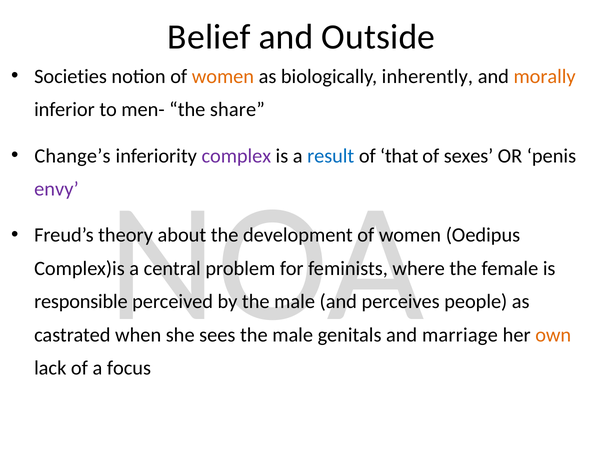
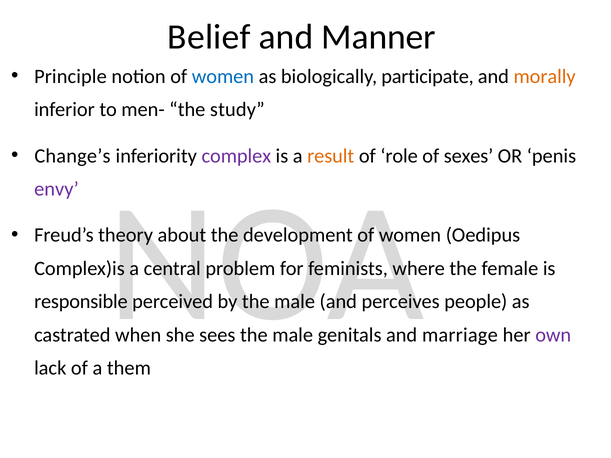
Outside: Outside -> Manner (378, 37)
Societies: Societies -> Principle (70, 76)
women colour: orange -> blue (223, 76)
inherently: inherently -> participate (428, 76)
share: share -> study (237, 110)
result colour: blue -> orange (331, 156)
that: that -> role (399, 156)
own colour: orange -> purple (553, 335)
focus: focus -> them (129, 368)
